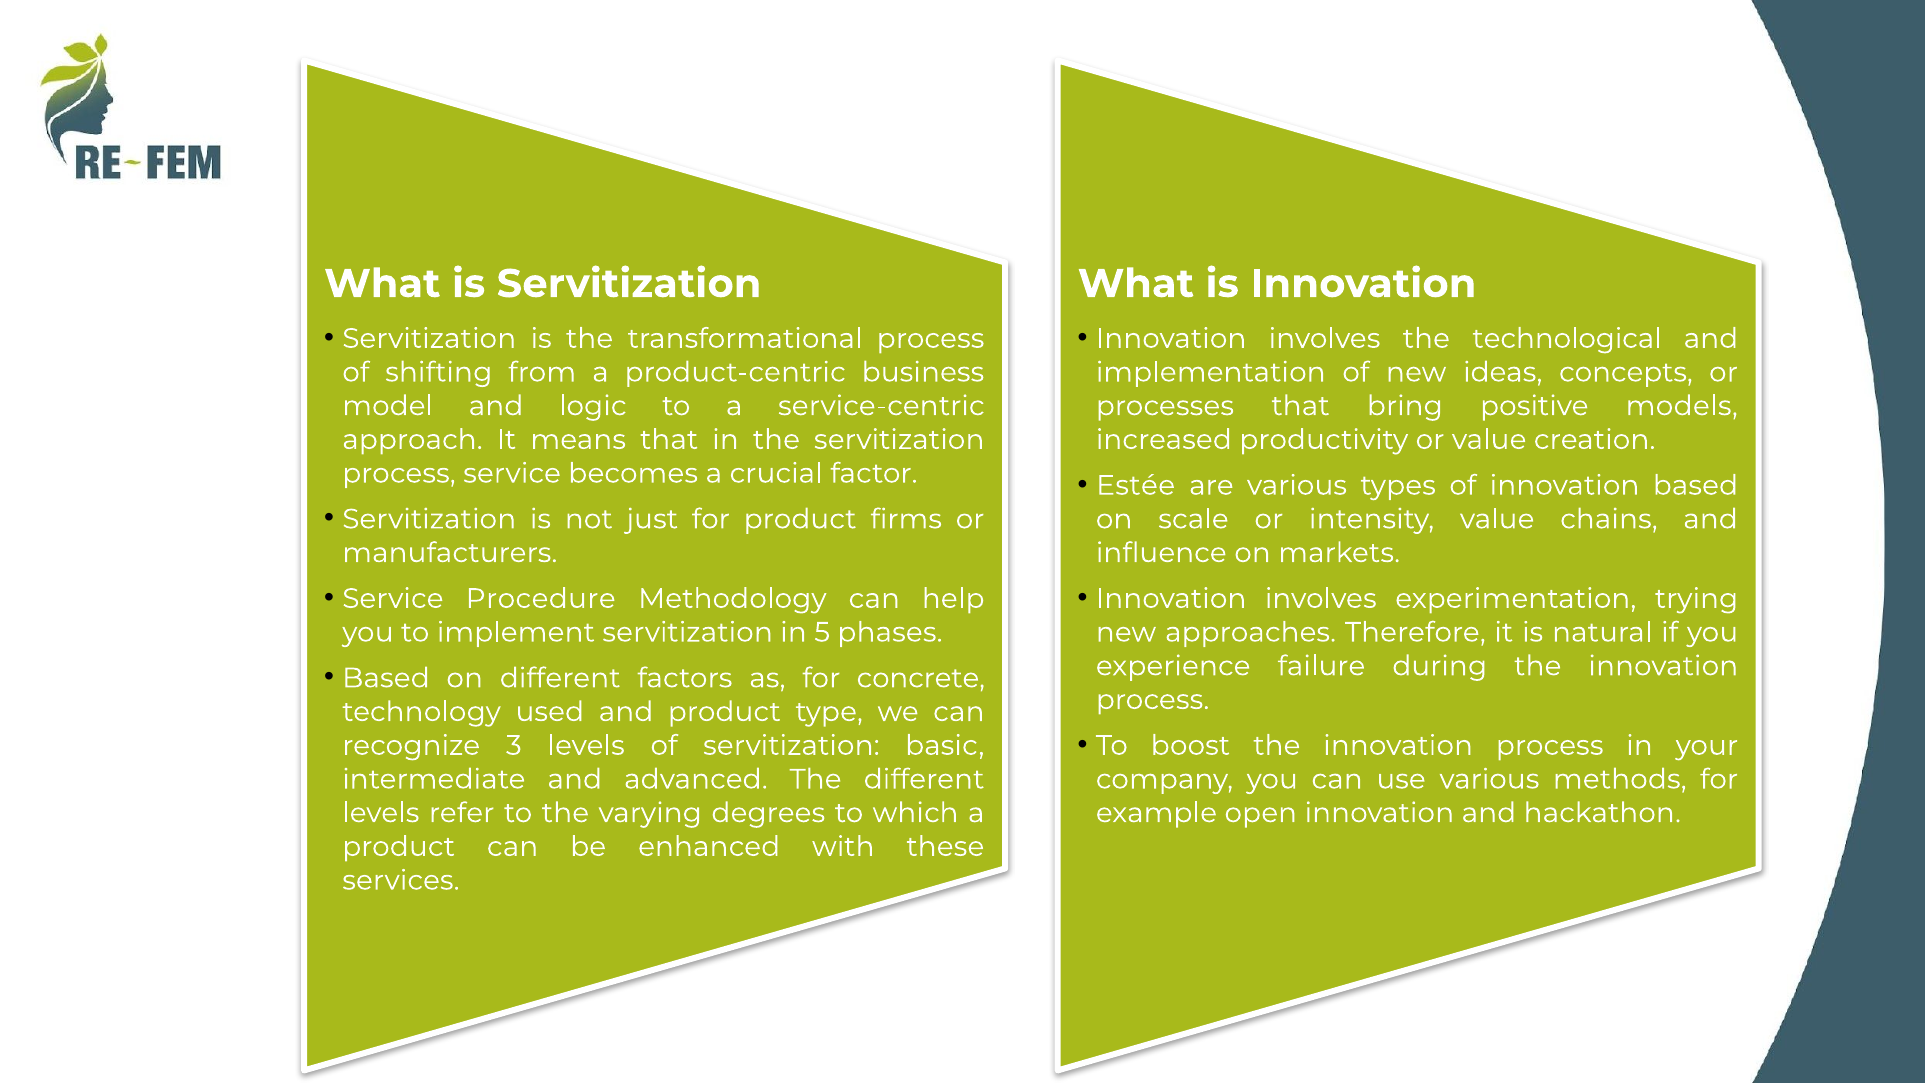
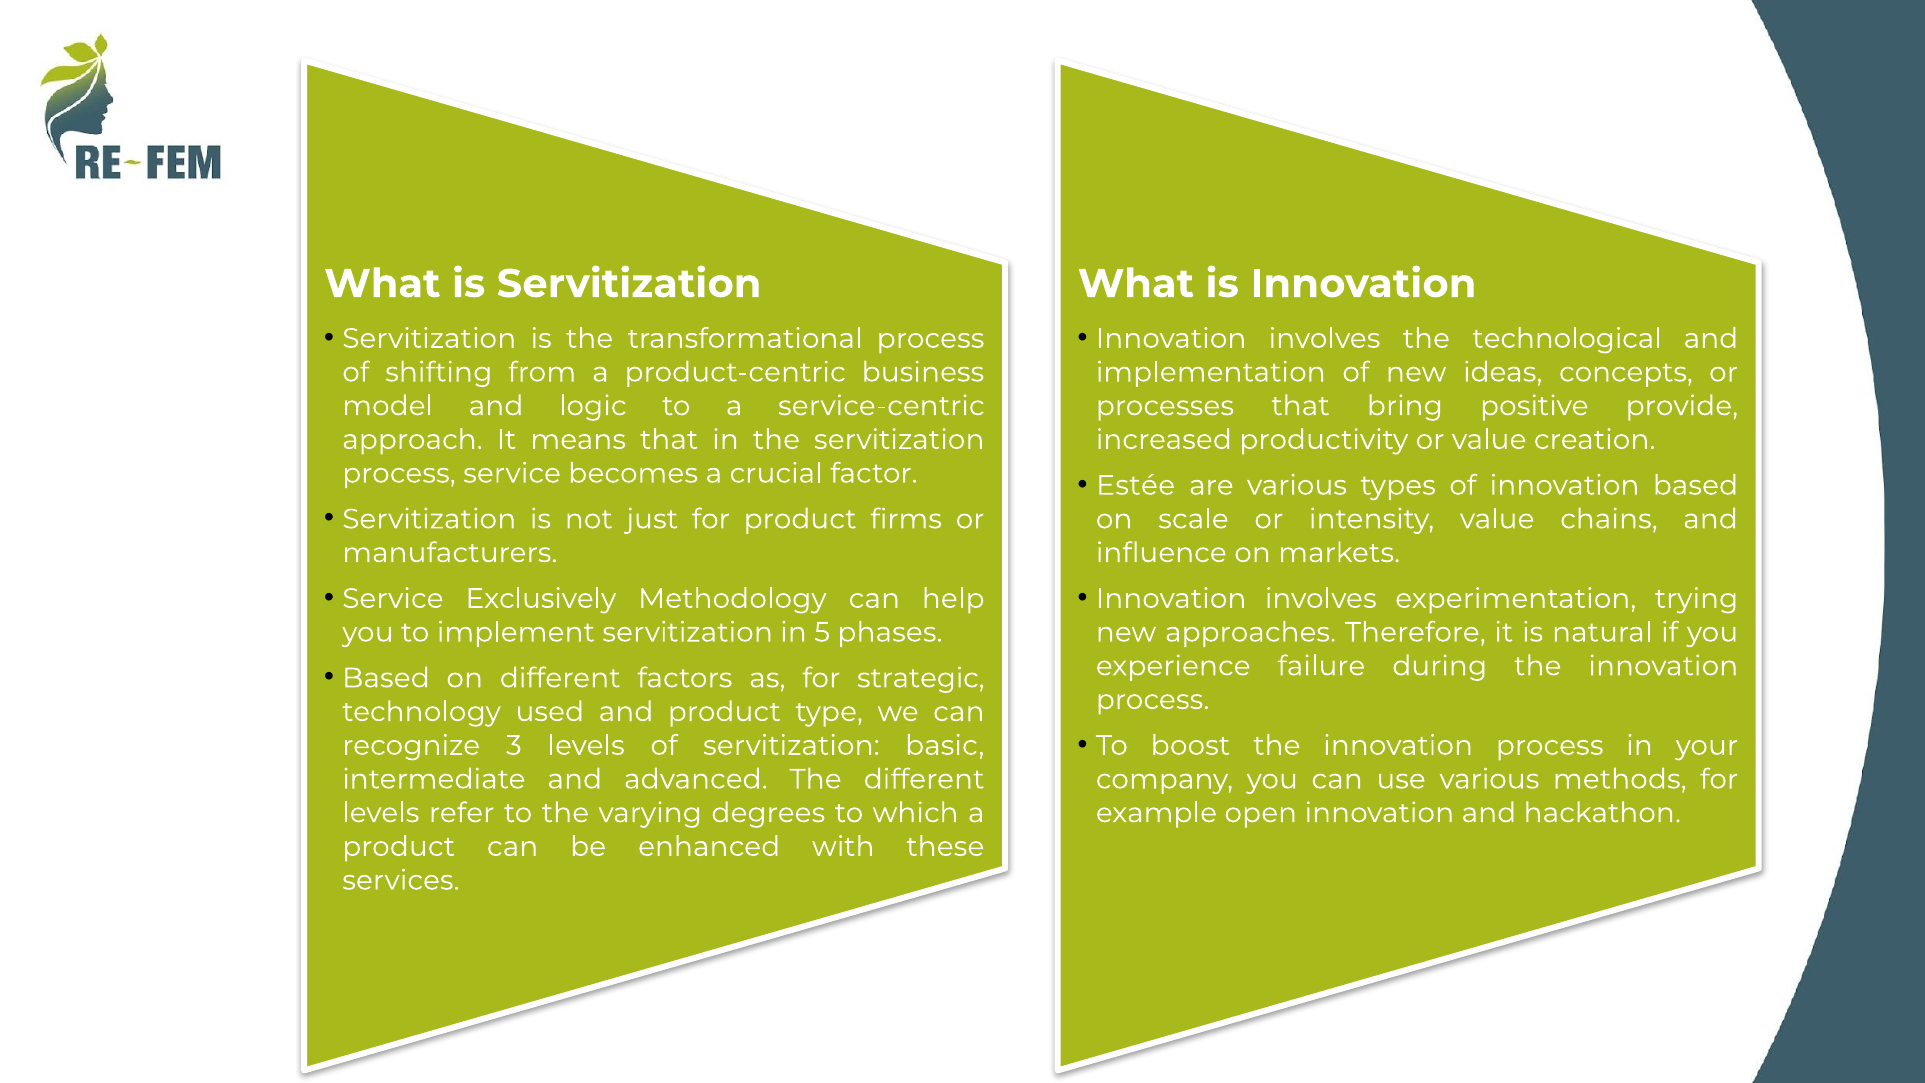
models: models -> provide (1682, 406)
Procedure: Procedure -> Exclusively (541, 599)
concrete: concrete -> strategic (921, 678)
